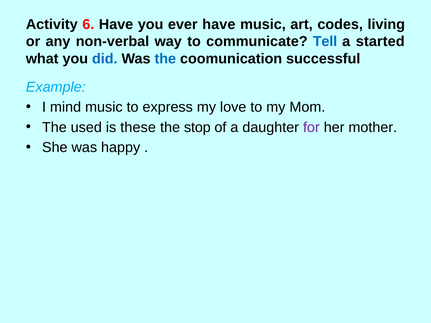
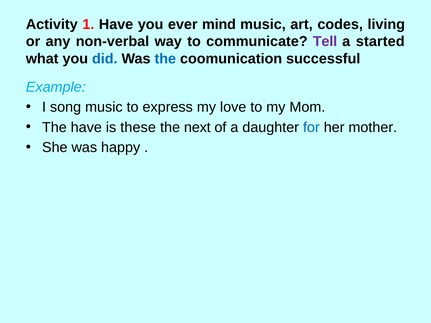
6: 6 -> 1 (88, 24)
ever have: have -> mind (219, 24)
Tell colour: blue -> purple (325, 42)
mind: mind -> song (66, 107)
The used: used -> have (86, 127)
stop: stop -> next (197, 127)
for colour: purple -> blue (311, 127)
